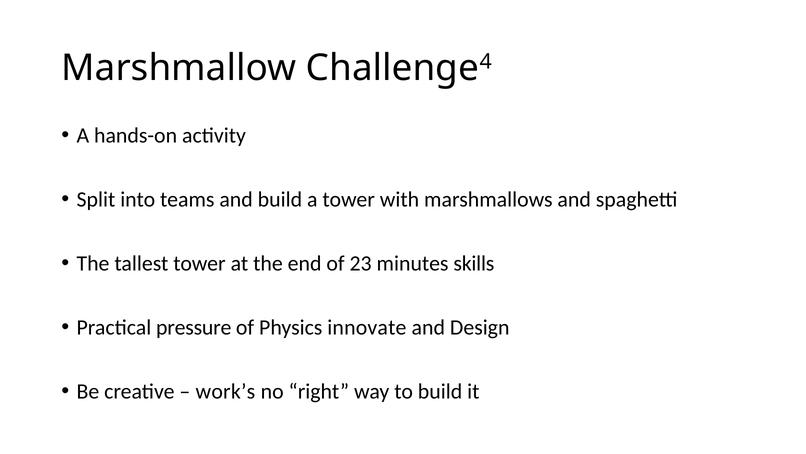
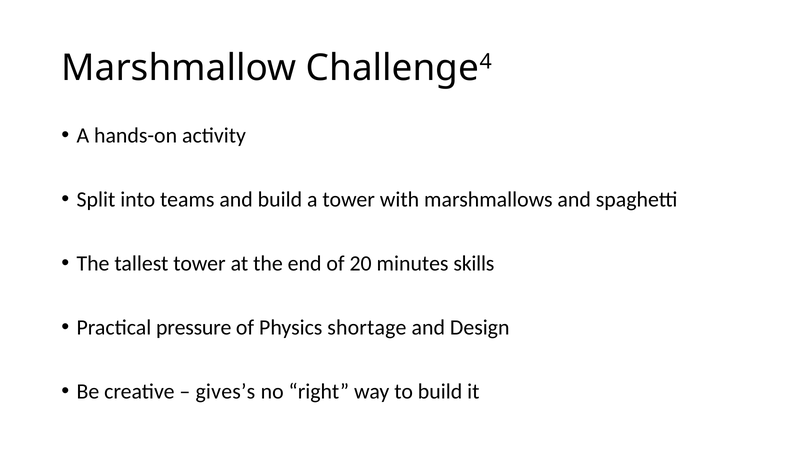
23: 23 -> 20 (361, 263)
innovate: innovate -> shortage (367, 327)
work’s: work’s -> gives’s (225, 391)
